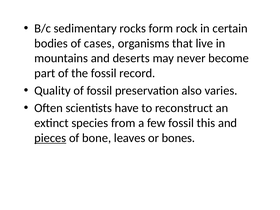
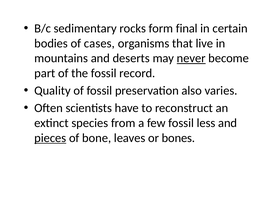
rock: rock -> final (187, 28)
never underline: none -> present (191, 58)
this: this -> less (206, 123)
